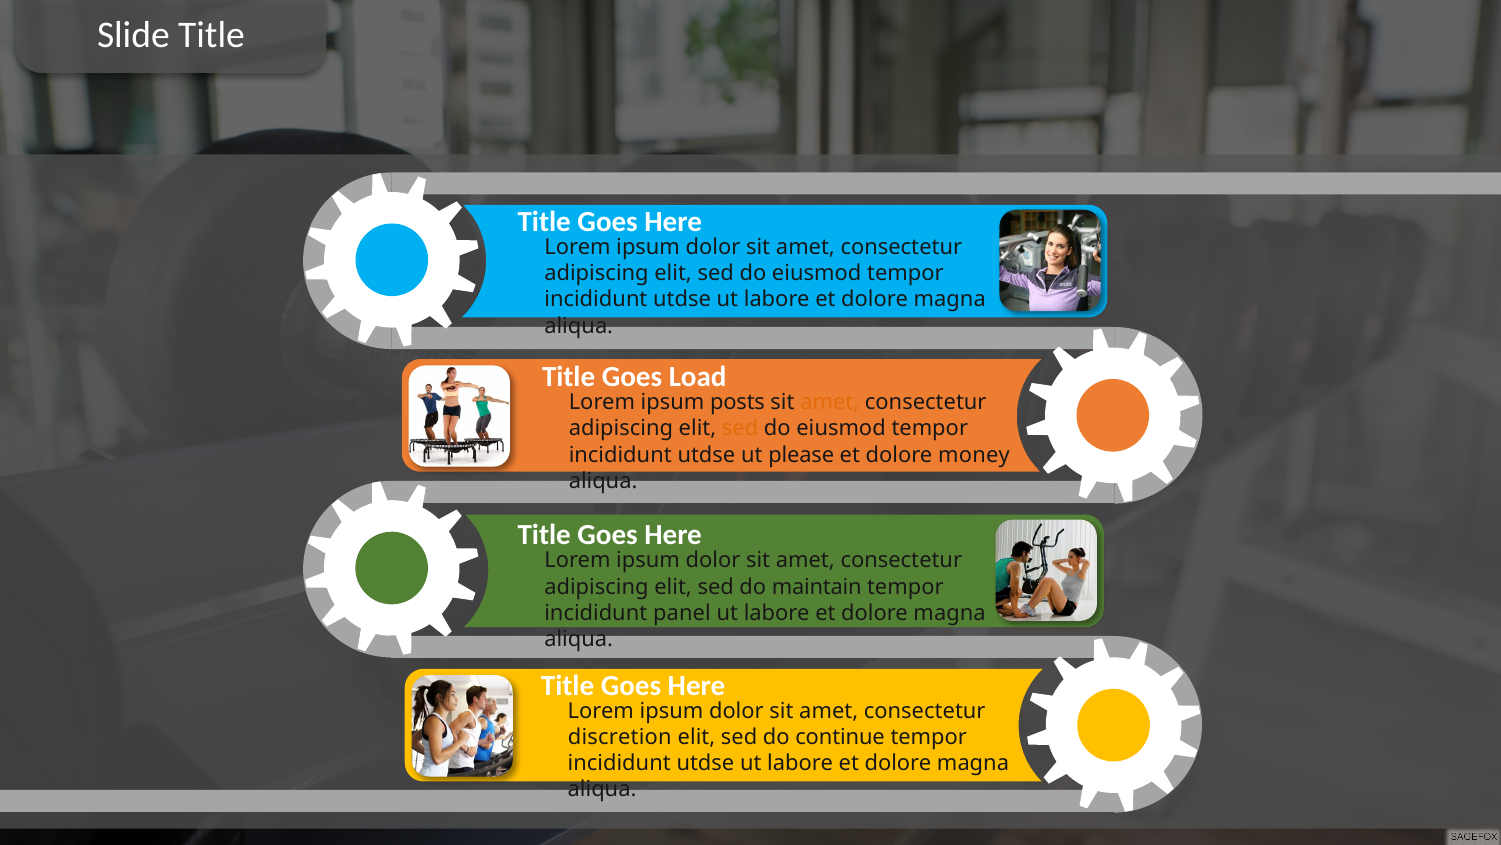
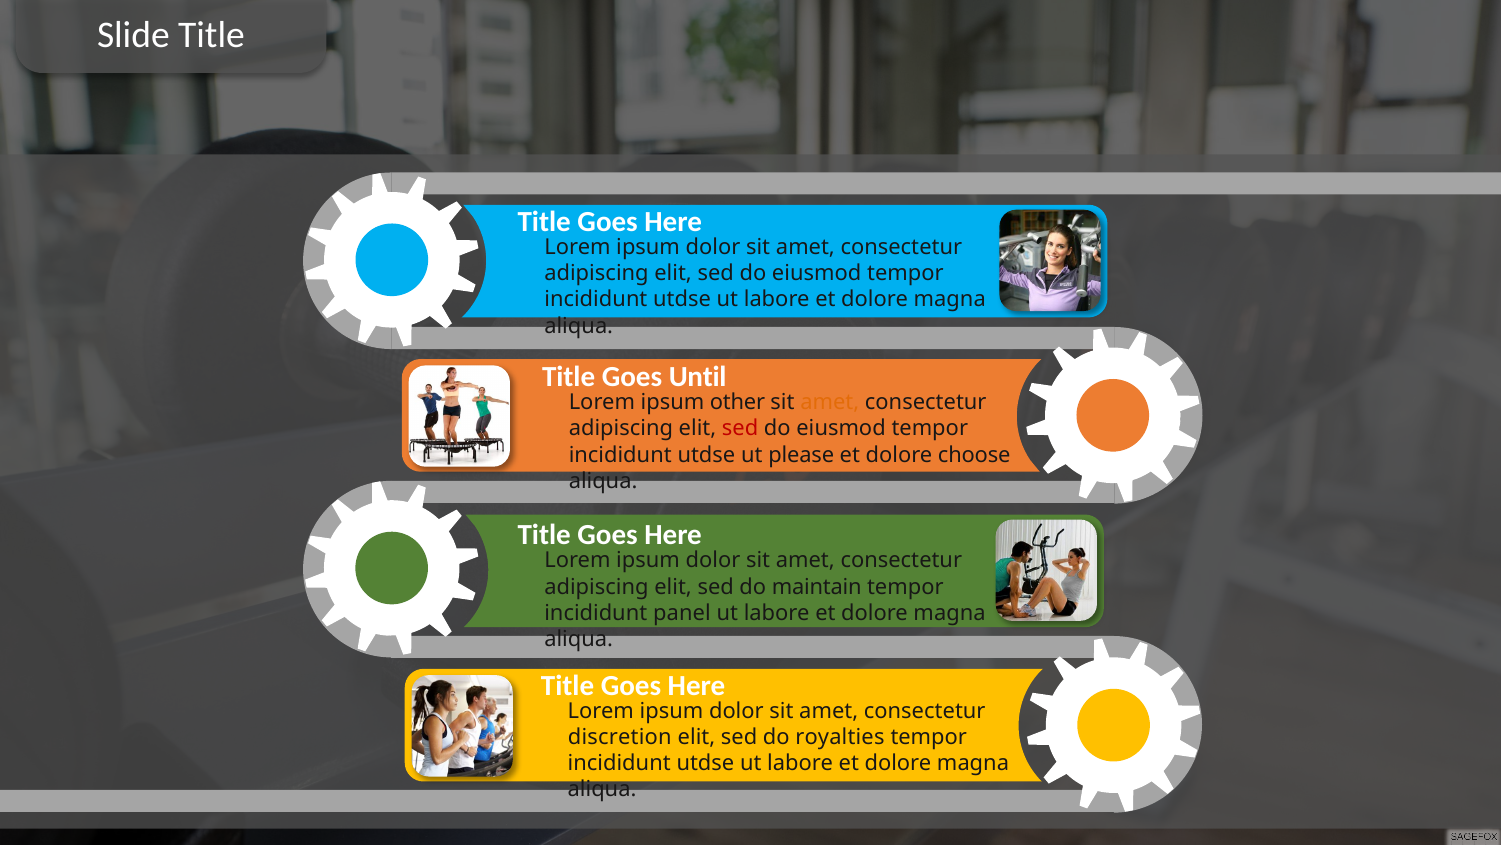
Load: Load -> Until (698, 377)
posts: posts -> other (738, 402)
sed colour: orange -> red (740, 428)
money: money -> choose (974, 455)
continue: continue -> royalties (840, 737)
